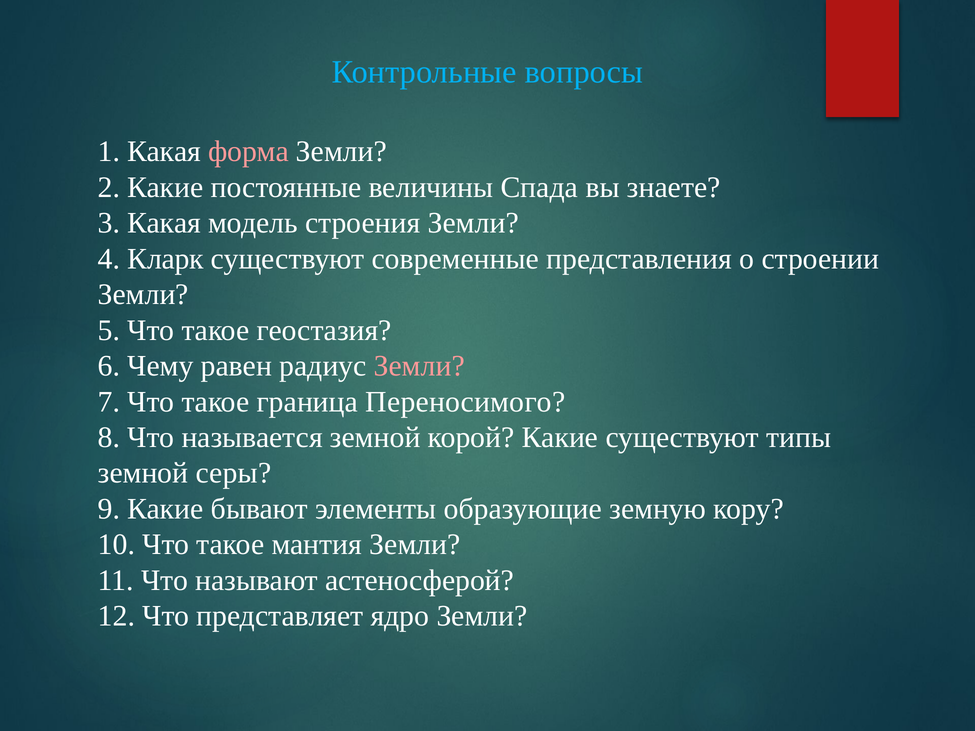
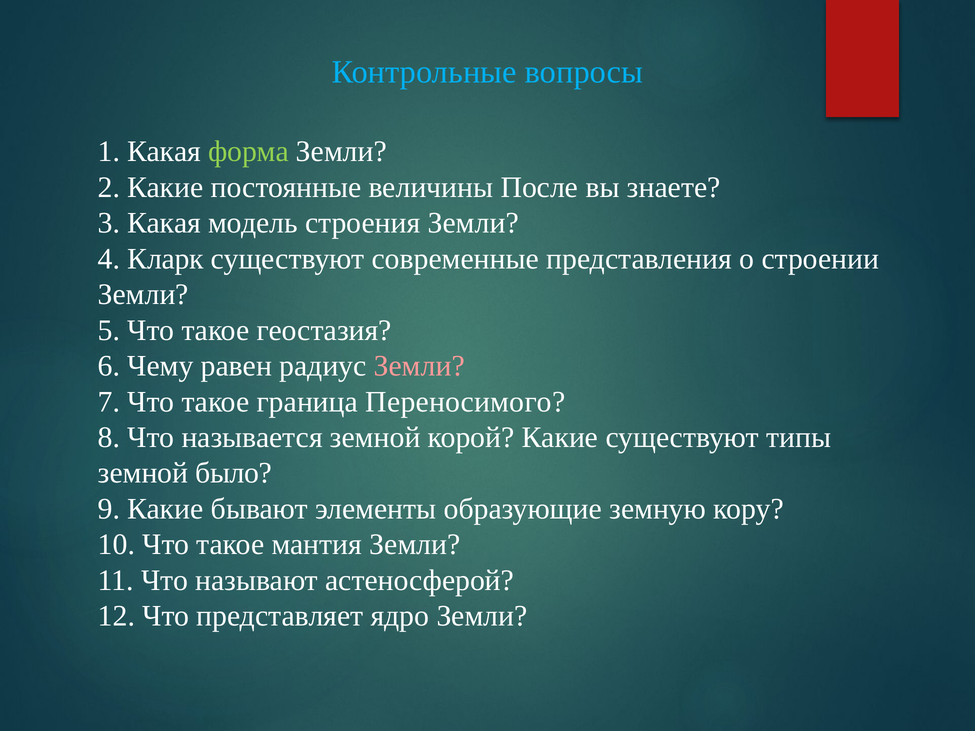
форма colour: pink -> light green (249, 152)
Спада: Спада -> После (539, 187)
серы: серы -> было (234, 473)
